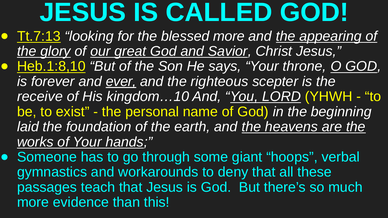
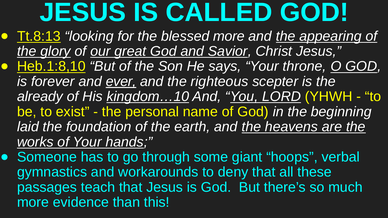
Tt.7:13: Tt.7:13 -> Tt.8:13 (39, 36)
receive: receive -> already (40, 97)
kingdom…10 underline: none -> present (148, 97)
